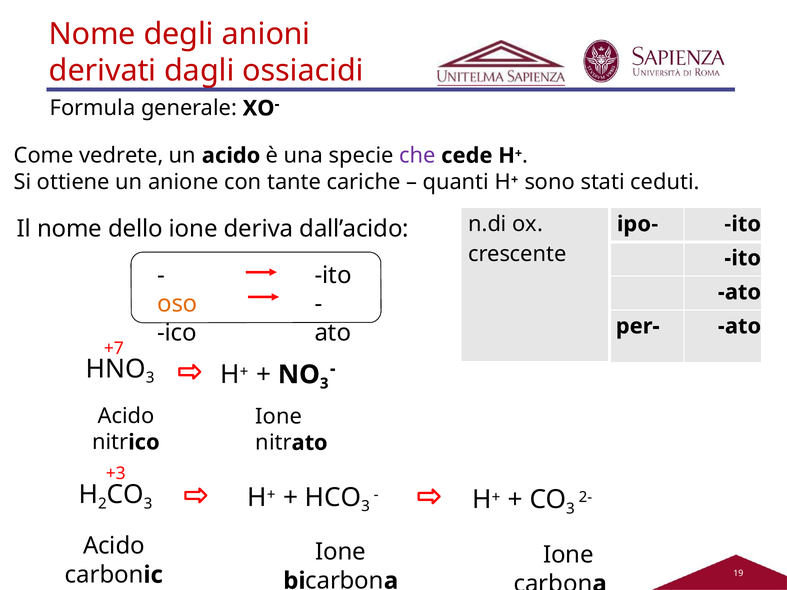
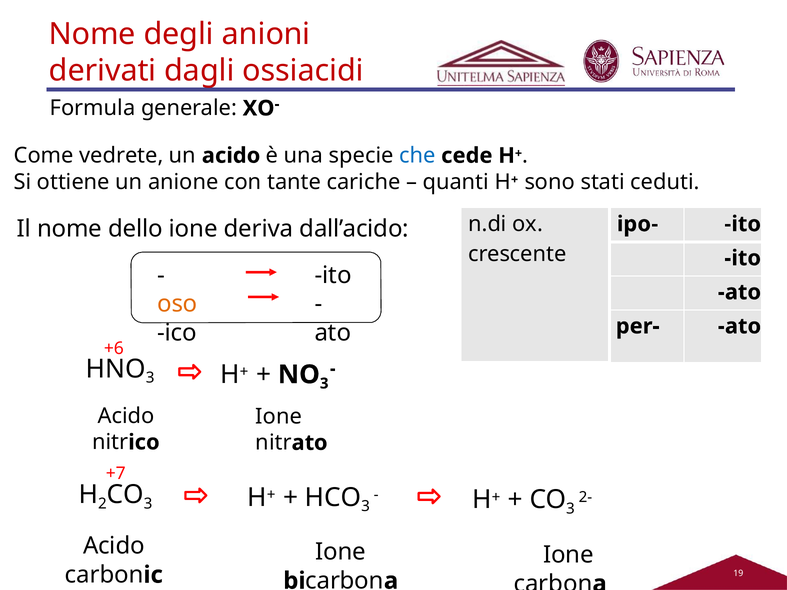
che colour: purple -> blue (417, 156)
+7: +7 -> +6 (114, 349)
+3: +3 -> +7 (116, 474)
